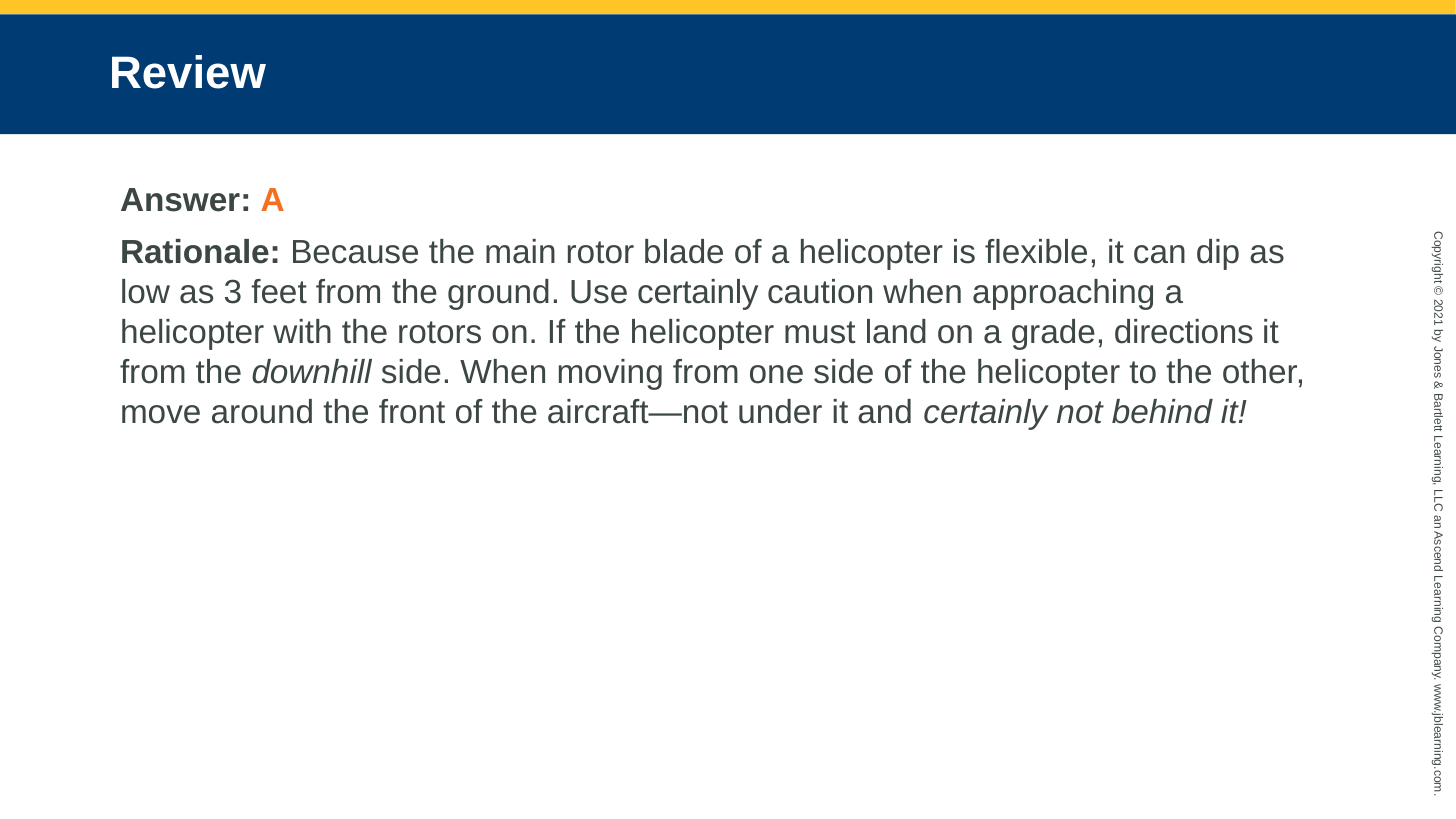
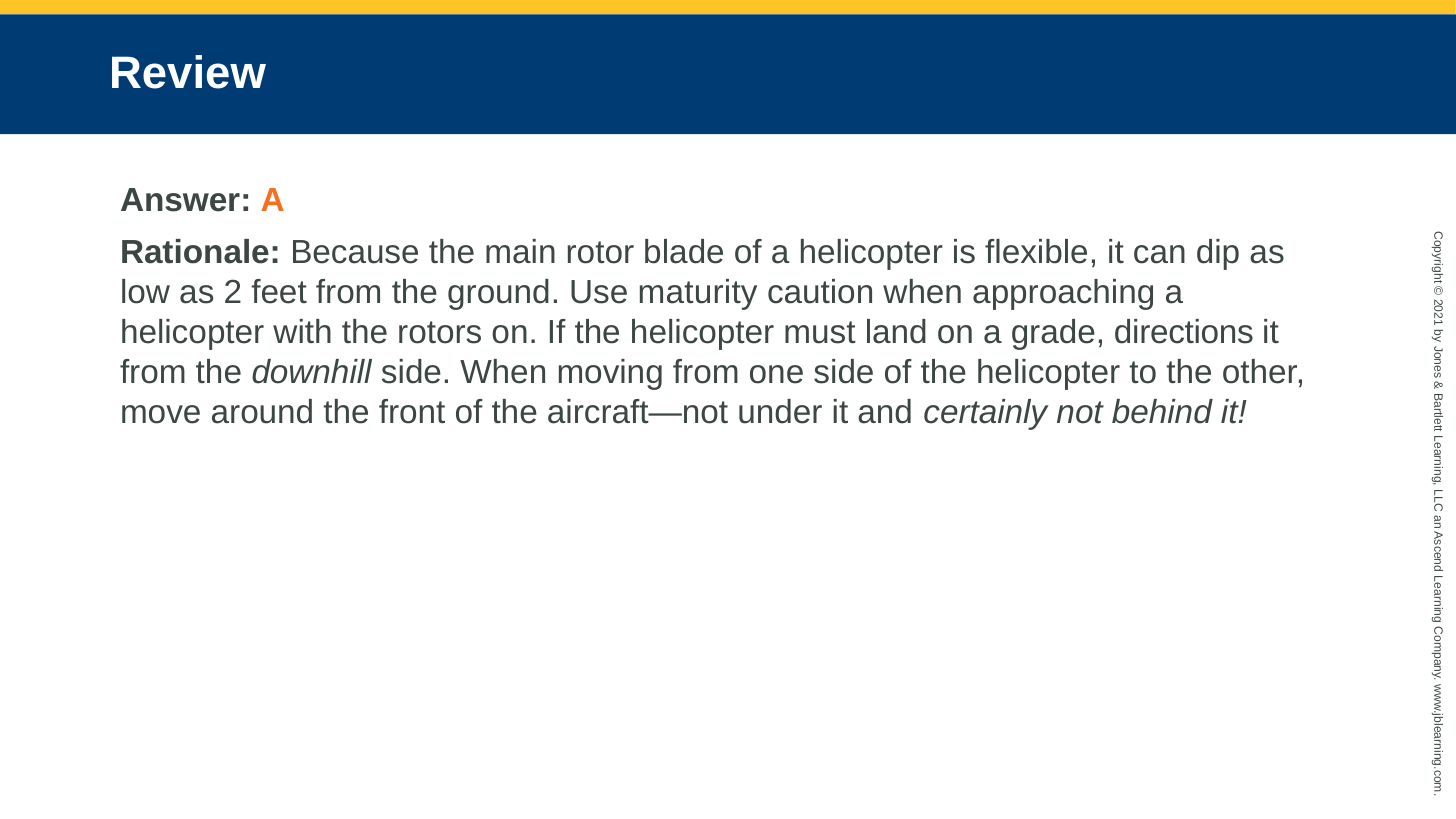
as 3: 3 -> 2 (233, 292)
Use certainly: certainly -> maturity (698, 292)
